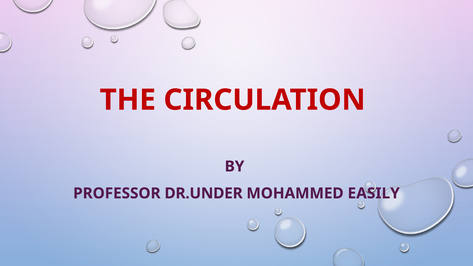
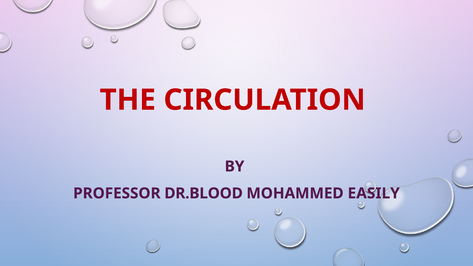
DR.UNDER: DR.UNDER -> DR.BLOOD (204, 193)
